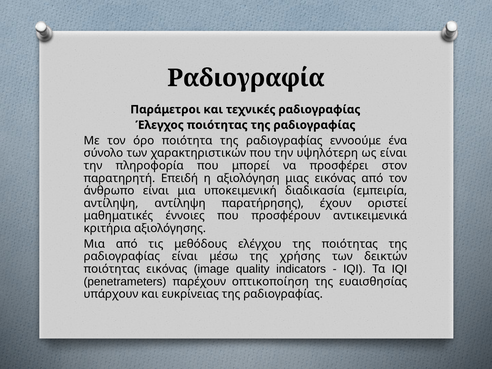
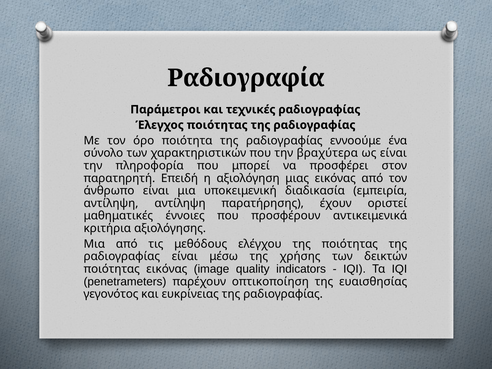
υψηλότερη: υψηλότερη -> βραχύτερα (327, 153)
υπάρχουν: υπάρχουν -> γεγονότος (111, 294)
